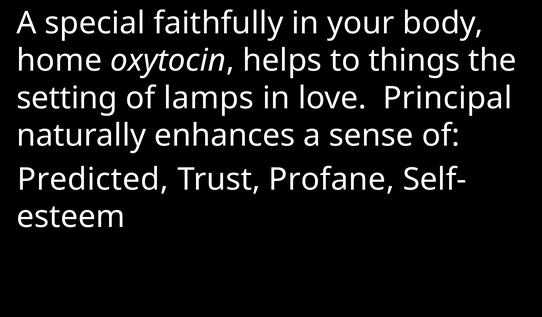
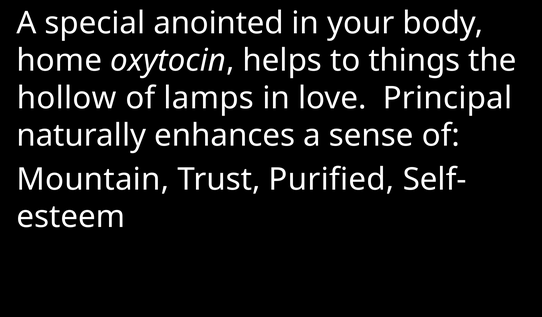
faithfully: faithfully -> anointed (218, 23)
setting: setting -> hollow (67, 98)
Predicted: Predicted -> Mountain (93, 180)
Profane: Profane -> Purified (331, 180)
